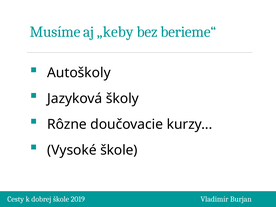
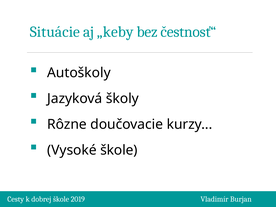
Musíme: Musíme -> Situácie (55, 32)
berieme“: berieme“ -> čestnosť“ (188, 32)
